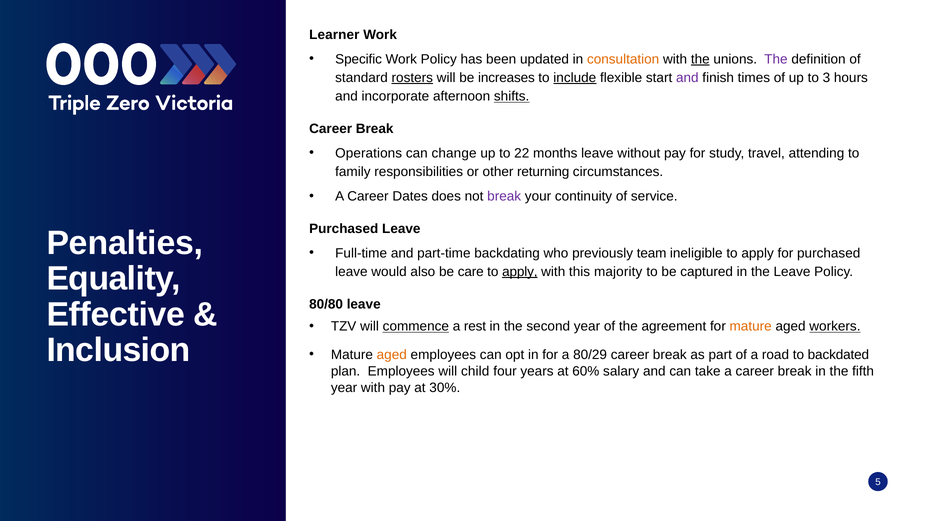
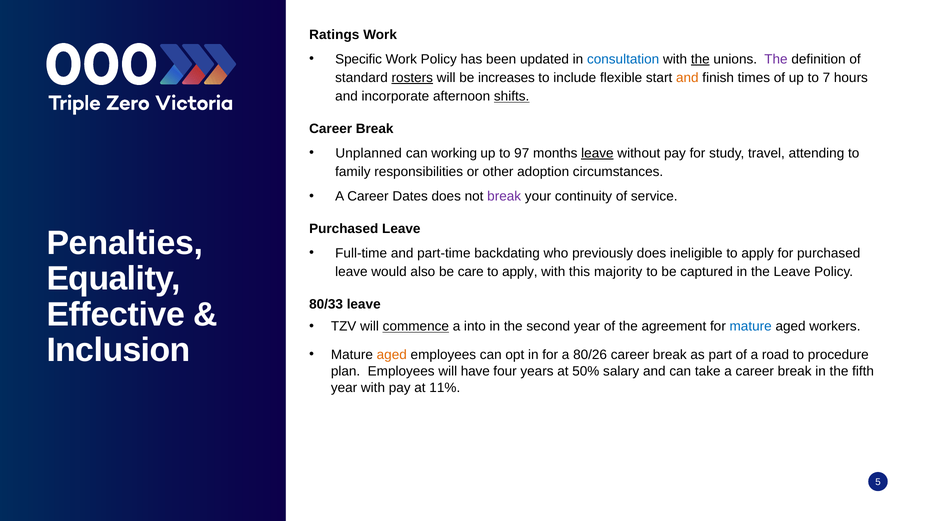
Learner: Learner -> Ratings (334, 35)
consultation colour: orange -> blue (623, 59)
include underline: present -> none (575, 78)
and colour: purple -> orange (687, 78)
3: 3 -> 7 (826, 78)
Operations: Operations -> Unplanned (369, 153)
change: change -> working (454, 153)
22: 22 -> 97 (522, 153)
leave underline: none -> present (597, 153)
returning: returning -> adoption (543, 172)
previously team: team -> does (652, 253)
apply underline: present -> none (520, 272)
80/80: 80/80 -> 80/33 (326, 304)
rest: rest -> into (475, 327)
mature colour: orange -> blue (751, 327)
workers underline: present -> none (835, 327)
80/29: 80/29 -> 80/26 (590, 355)
backdated: backdated -> procedure (838, 355)
child: child -> have (475, 371)
60%: 60% -> 50% (586, 371)
30%: 30% -> 11% (445, 388)
